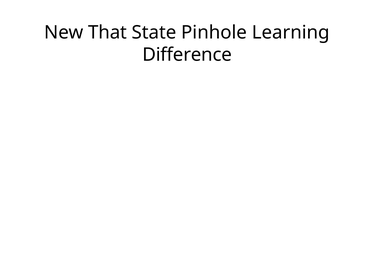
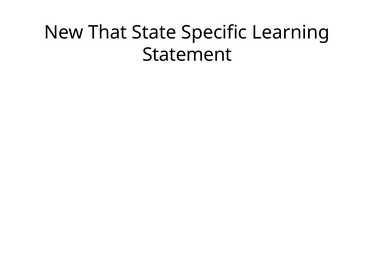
Pinhole: Pinhole -> Specific (214, 32)
Difference: Difference -> Statement (187, 55)
